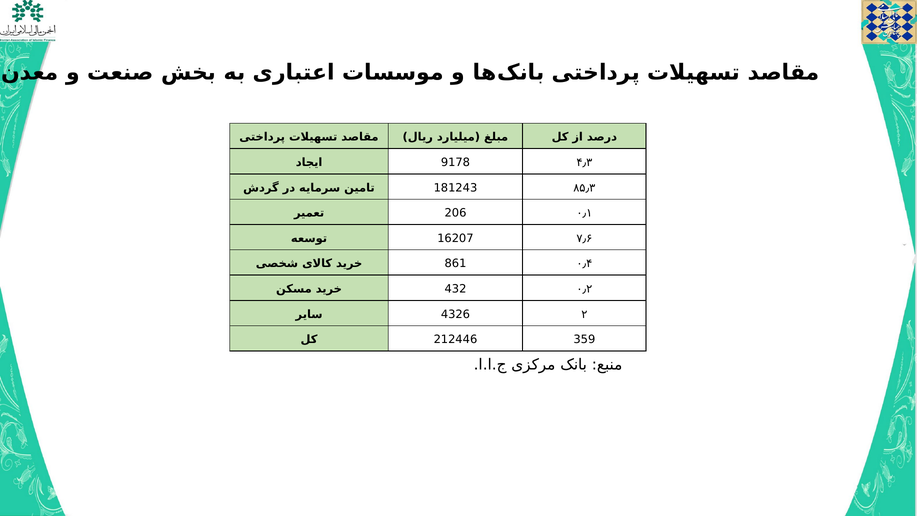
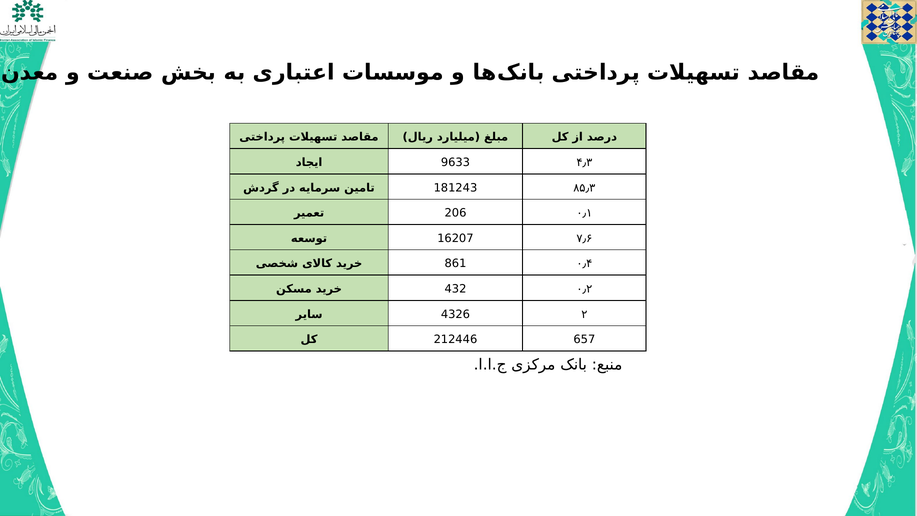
9178: 9178 -> 9633 (455, 162)
359: 359 -> 657 (584, 339)
